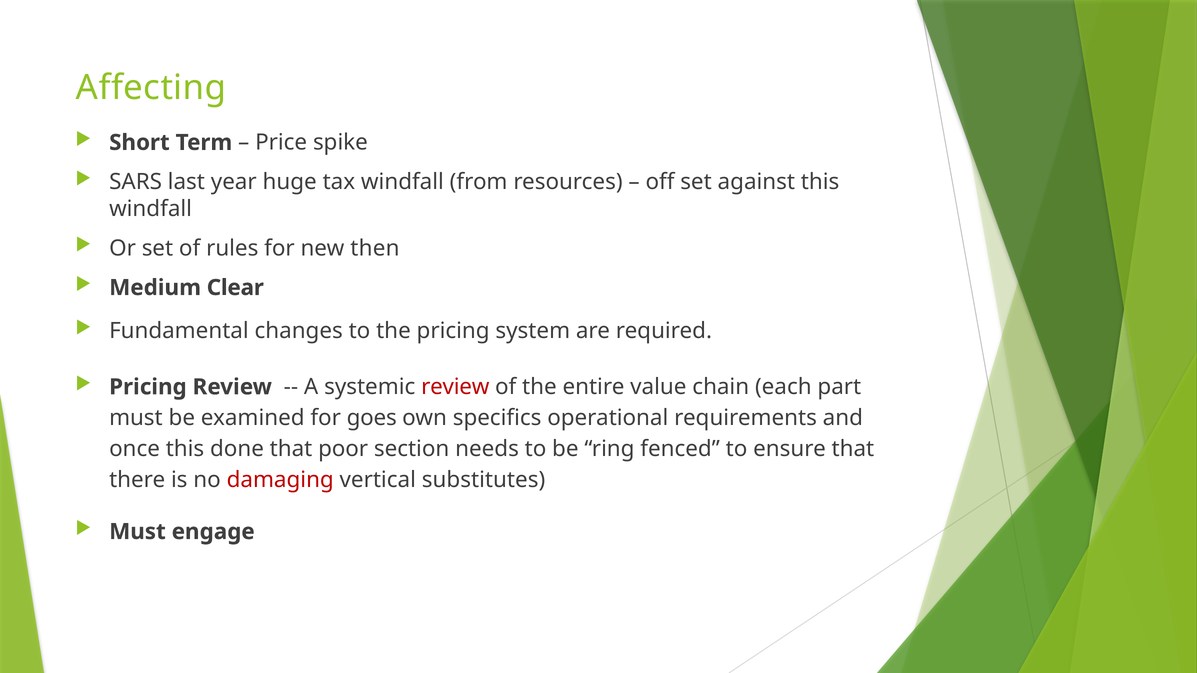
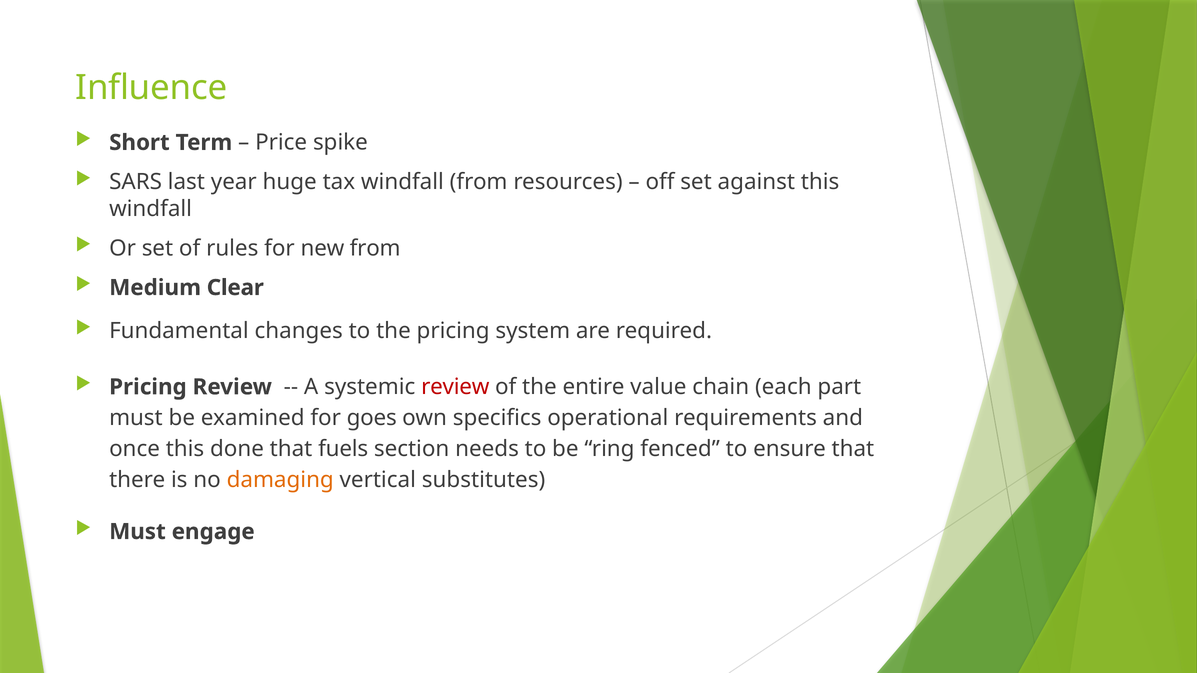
Affecting: Affecting -> Influence (151, 88)
new then: then -> from (375, 248)
poor: poor -> fuels (343, 449)
damaging colour: red -> orange (280, 480)
